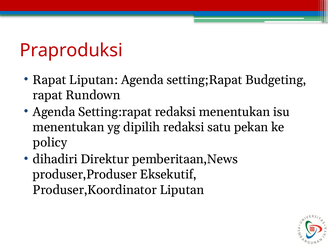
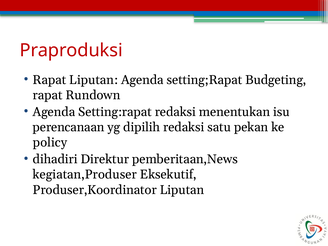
menentukan: menentukan -> perencanaan (69, 127)
produser,Produser: produser,Produser -> kegiatan,Produser (85, 174)
